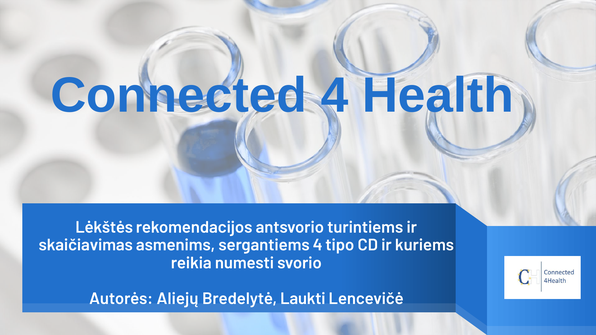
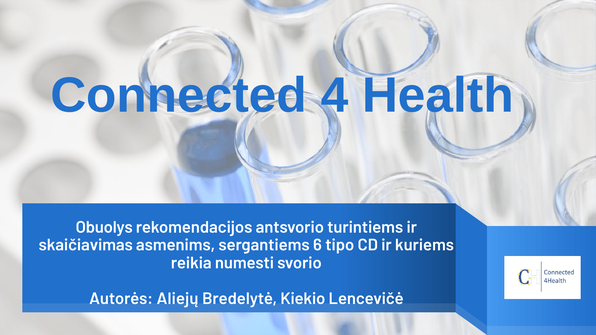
Lėkštės: Lėkštės -> Obuolys (104, 228)
sergantiems 4: 4 -> 6 (317, 245)
Laukti: Laukti -> Kiekio (303, 299)
